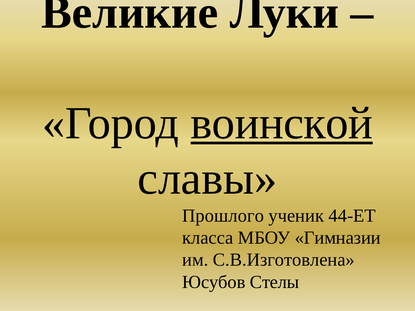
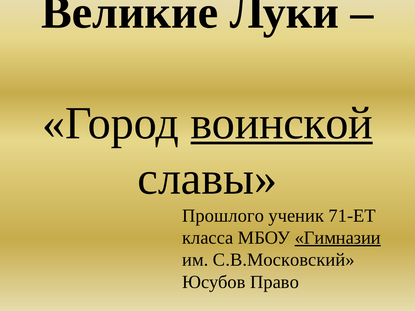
44-ЕТ: 44-ЕТ -> 71-ЕТ (352, 216)
Гимназии underline: none -> present (338, 238)
С.В.Изготовлена: С.В.Изготовлена -> С.В.Московский (284, 260)
Стелы: Стелы -> Право (274, 282)
